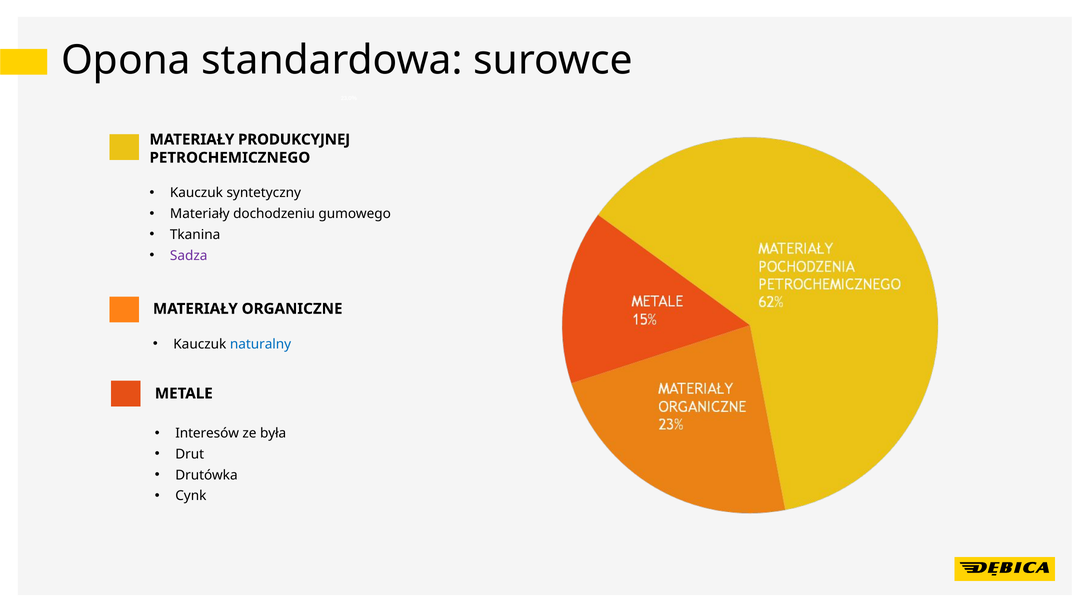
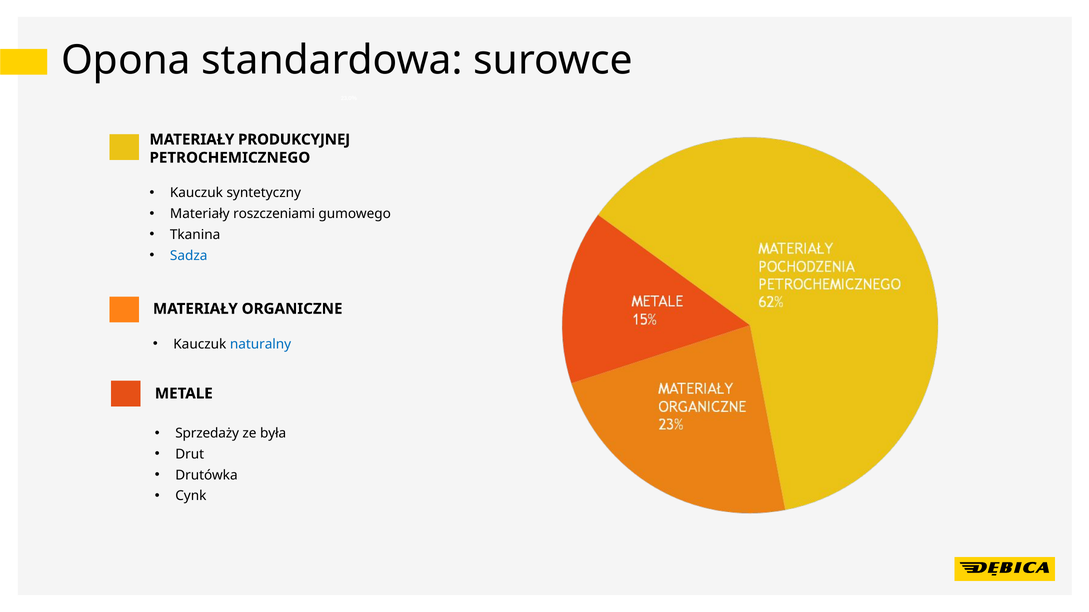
dochodzeniu: dochodzeniu -> roszczeniami (274, 214)
Sadza colour: purple -> blue (189, 256)
Interesów: Interesów -> Sprzedaży (207, 434)
